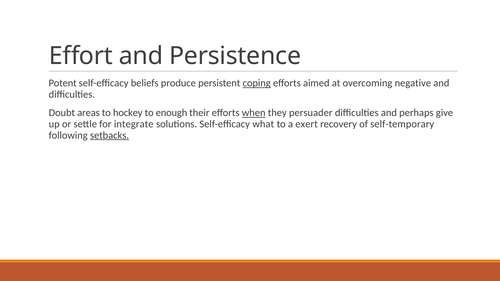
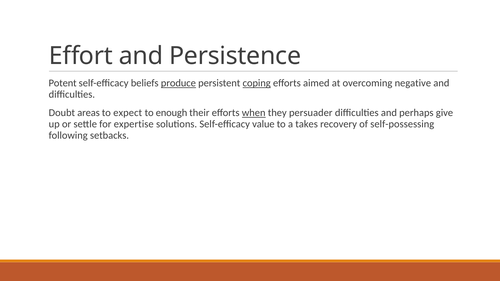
produce underline: none -> present (178, 83)
hockey: hockey -> expect (128, 113)
integrate: integrate -> expertise (134, 124)
what: what -> value (263, 124)
exert: exert -> takes (307, 124)
self-temporary: self-temporary -> self-possessing (402, 124)
setbacks underline: present -> none (110, 135)
